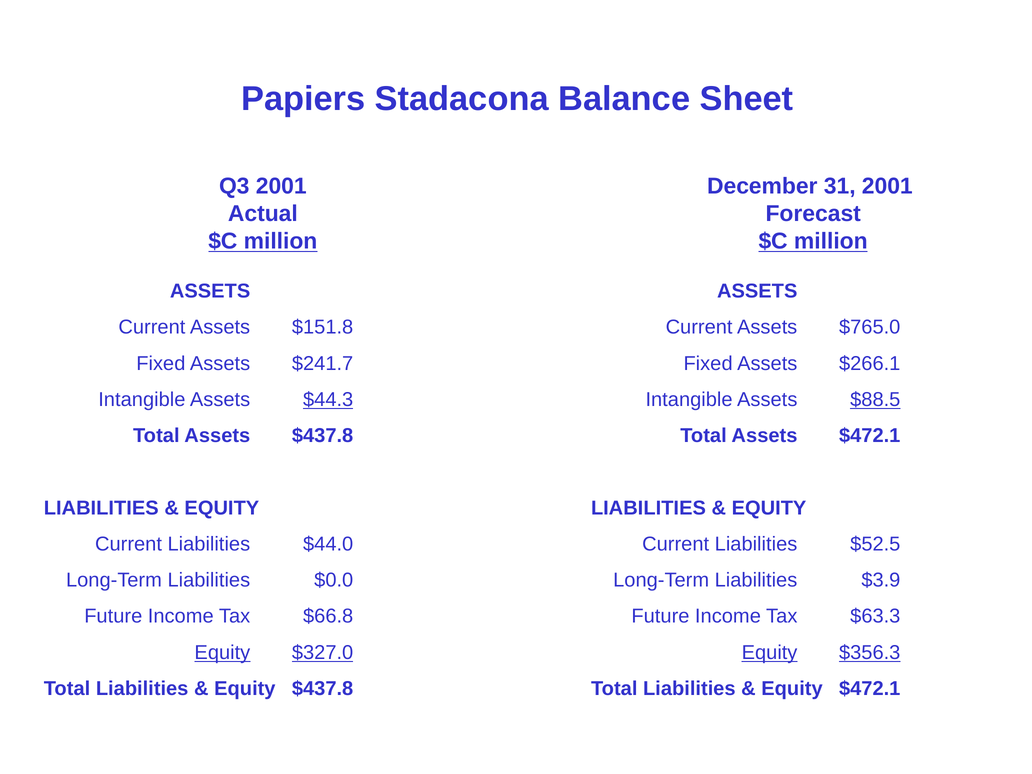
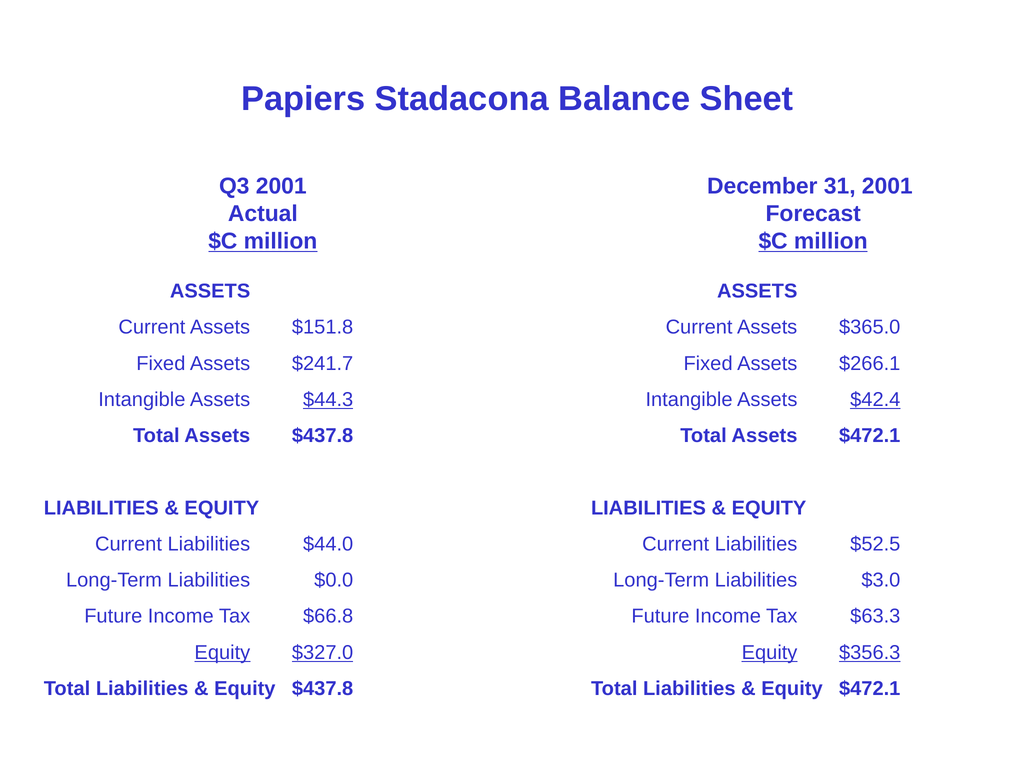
$765.0: $765.0 -> $365.0 (870, 327)
$88.5: $88.5 -> $42.4 (875, 400)
$3.9: $3.9 -> $3.0 (881, 580)
